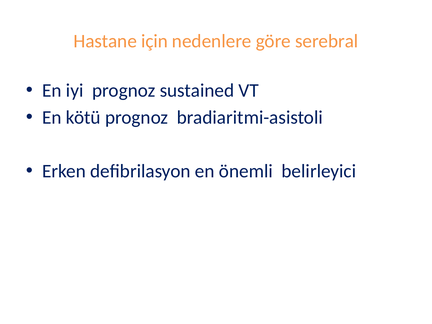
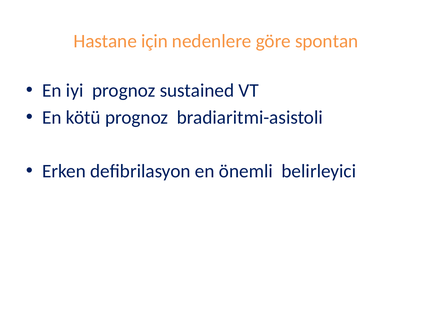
serebral: serebral -> spontan (327, 41)
